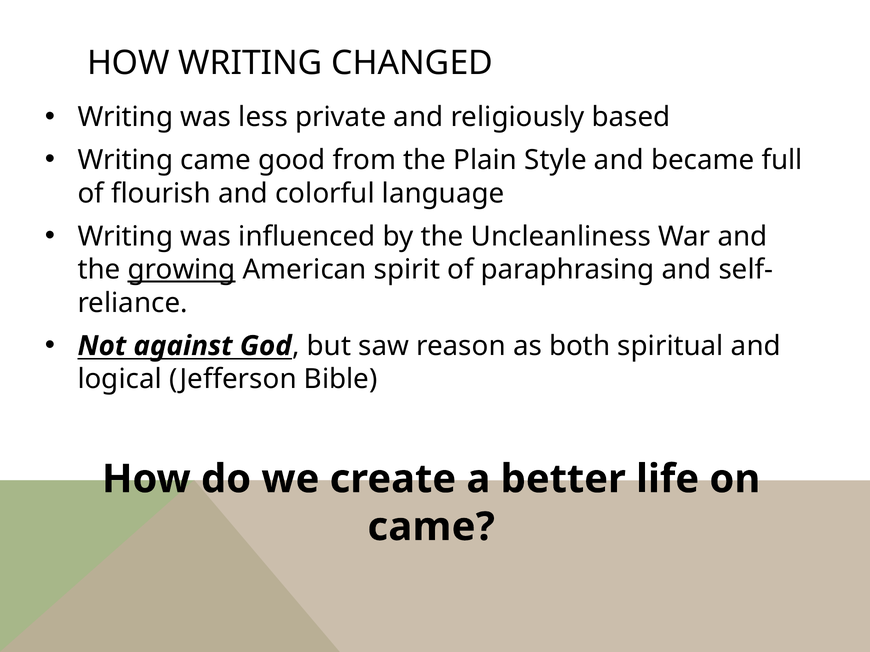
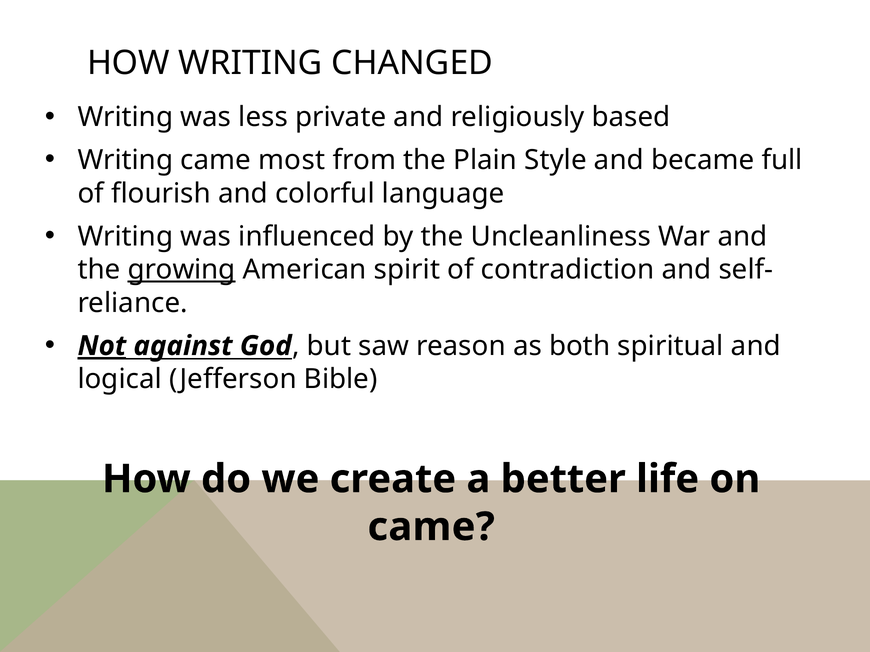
good: good -> most (292, 160)
paraphrasing: paraphrasing -> contradiction (568, 270)
Not underline: none -> present (102, 346)
